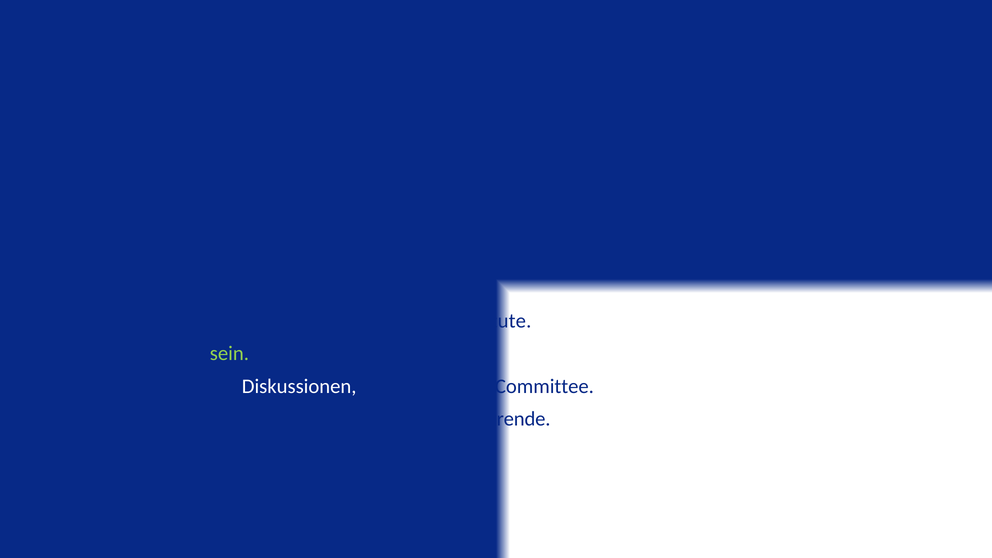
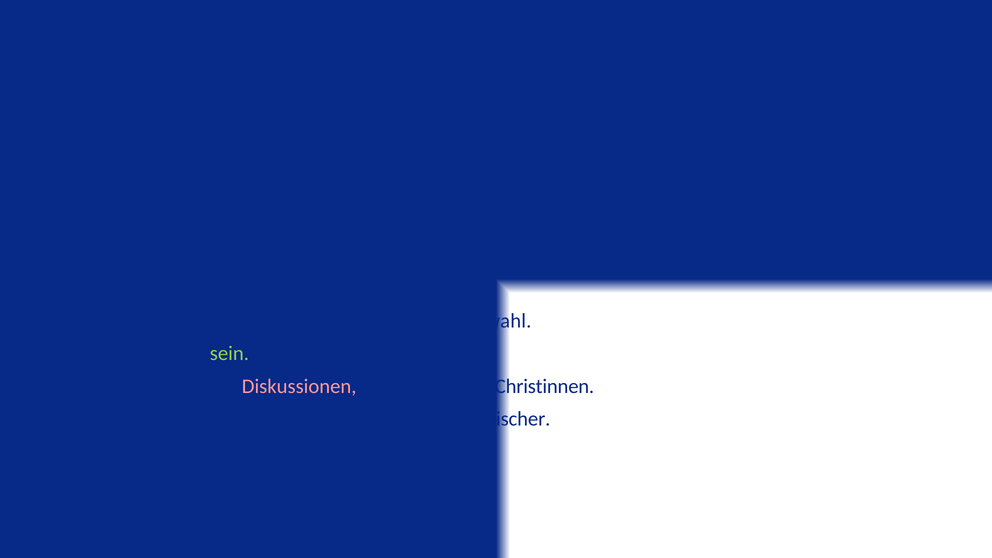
Institute: Institute -> Auswahl (493, 321)
Diskussionen colour: white -> pink (299, 386)
Bibelarbeit und Committee: Committee -> Christinnen (545, 386)
inspirierende: inspirierende -> europäischer (494, 419)
